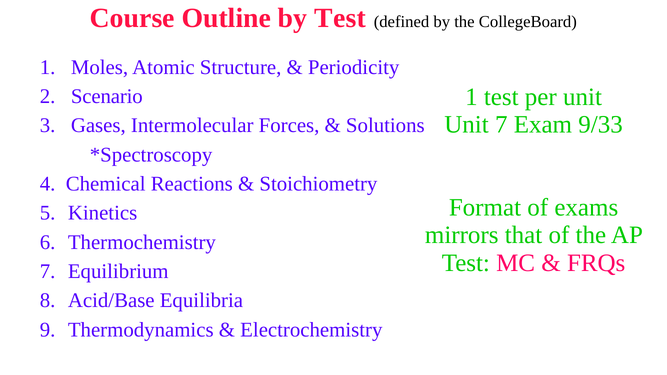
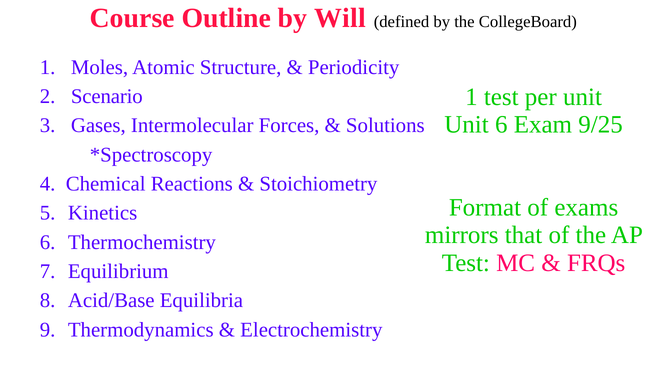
by Test: Test -> Will (340, 18)
Unit 7: 7 -> 6 (501, 125)
9/33: 9/33 -> 9/25 (601, 125)
